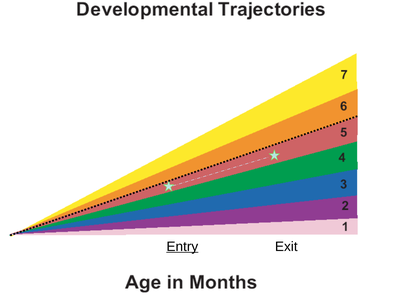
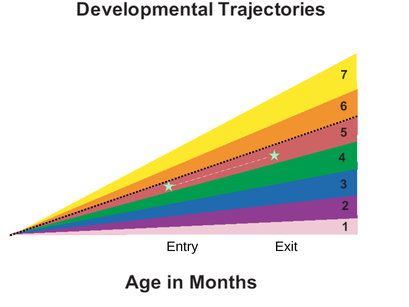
Entry underline: present -> none (182, 246)
